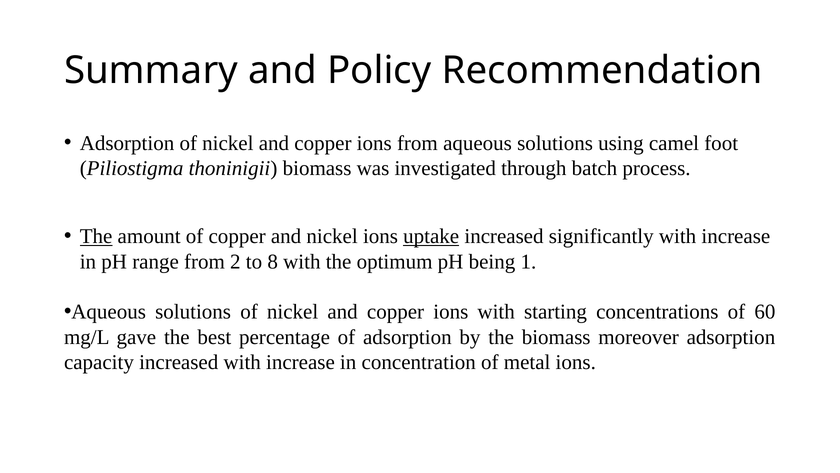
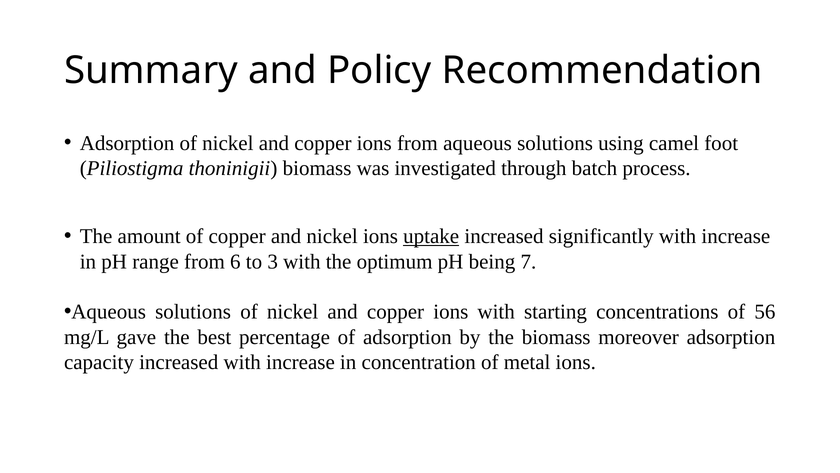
The underline: present -> none (96, 236)
2: 2 -> 6 (235, 261)
8: 8 -> 3 (273, 261)
1: 1 -> 7 (528, 261)
60: 60 -> 56 (765, 312)
